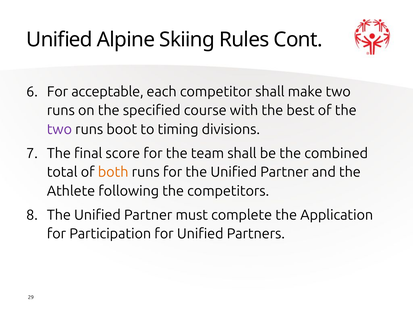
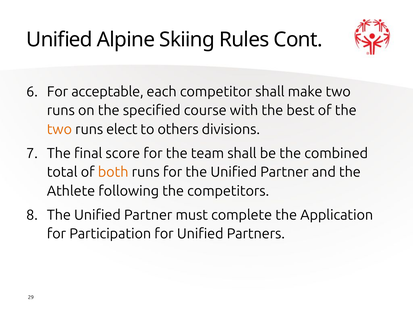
two colour: purple -> orange (59, 129)
boot: boot -> elect (122, 129)
timing: timing -> others (178, 129)
